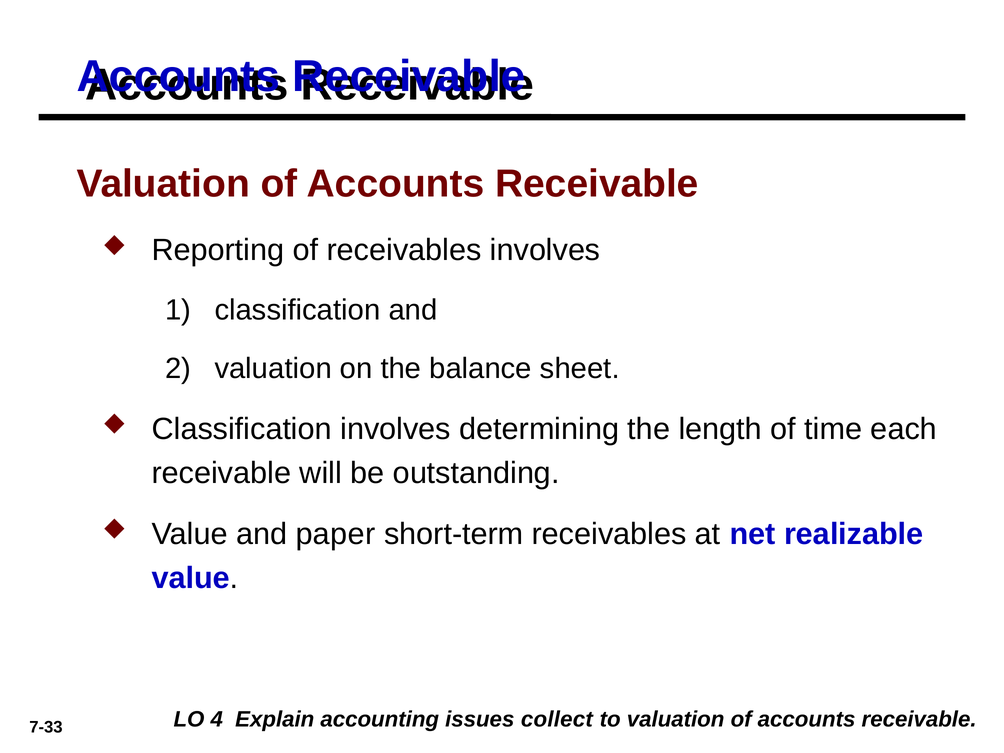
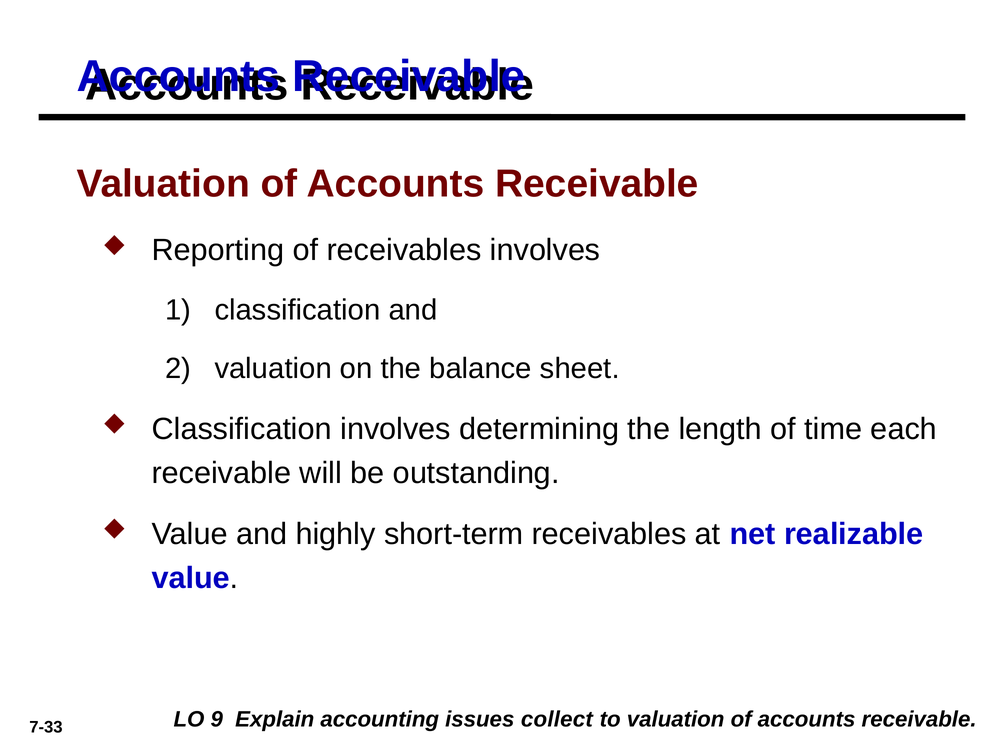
paper: paper -> highly (336, 534)
4: 4 -> 9 (217, 719)
